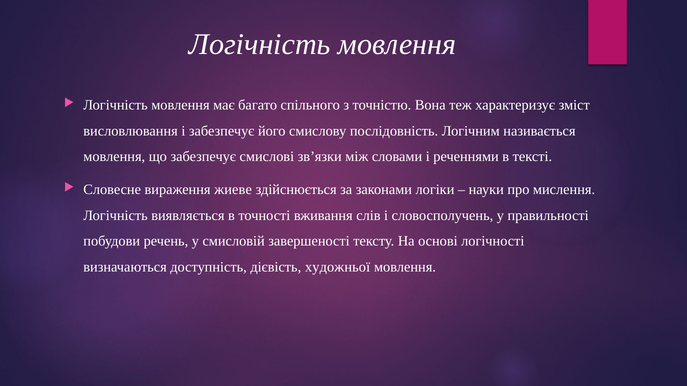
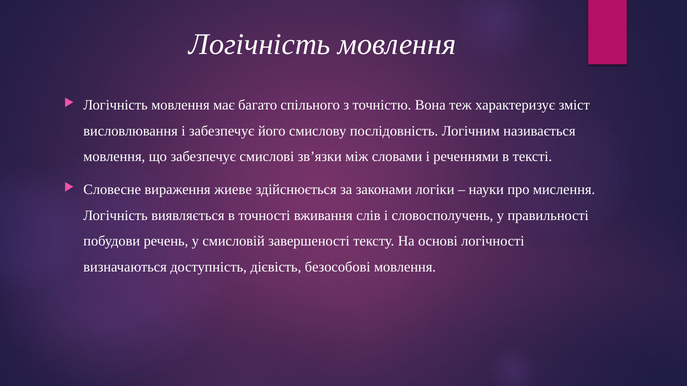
художньої: художньої -> безособові (338, 267)
